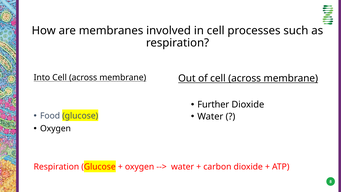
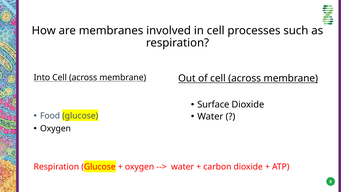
Further: Further -> Surface (213, 105)
